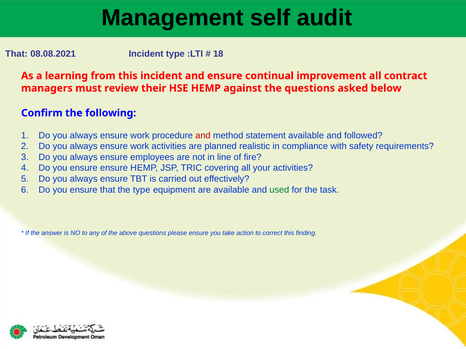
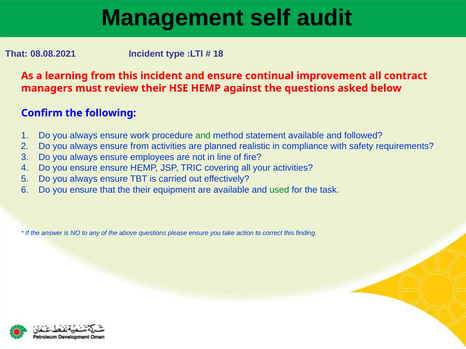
and colour: red -> green (203, 136)
work: work -> from (140, 146)
the type: type -> their (142, 190)
